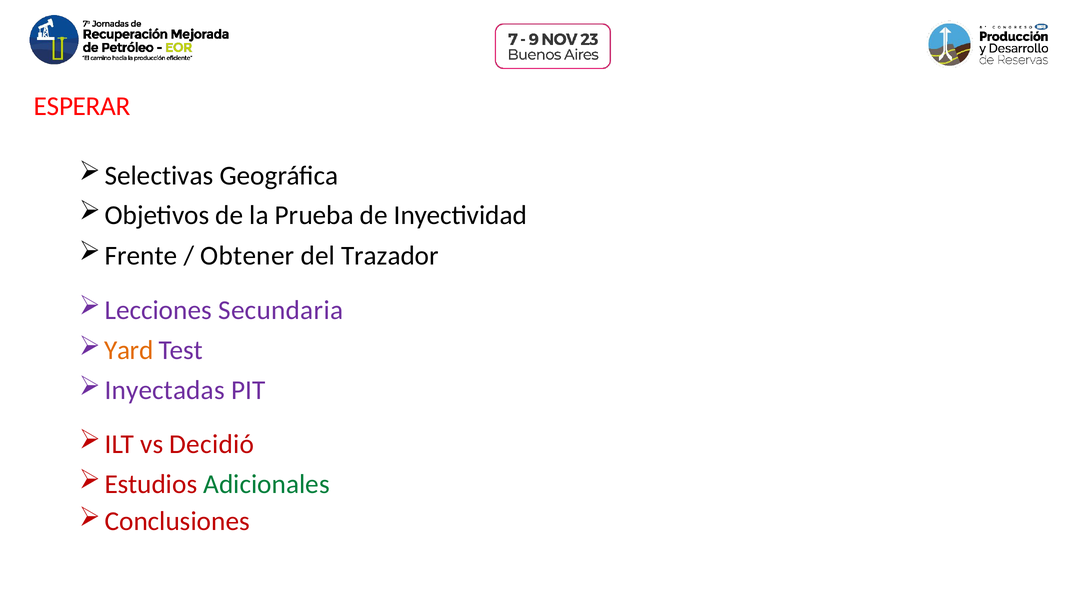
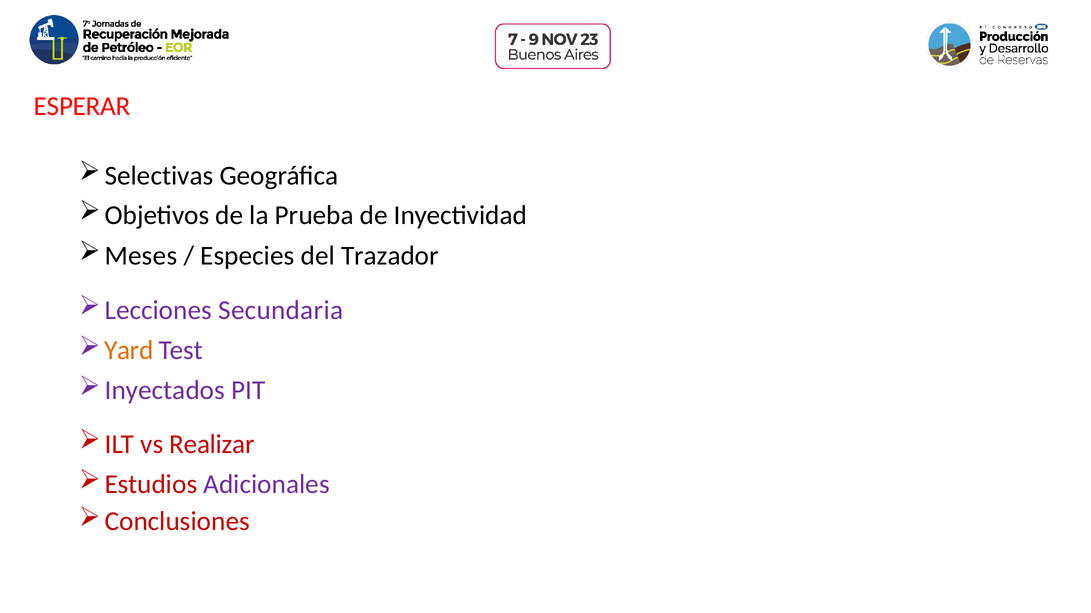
Frente: Frente -> Meses (141, 256)
Obtener: Obtener -> Especies (247, 256)
Inyectadas: Inyectadas -> Inyectados (165, 391)
Decidió: Decidió -> Realizar (212, 445)
Adicionales colour: green -> purple (267, 485)
